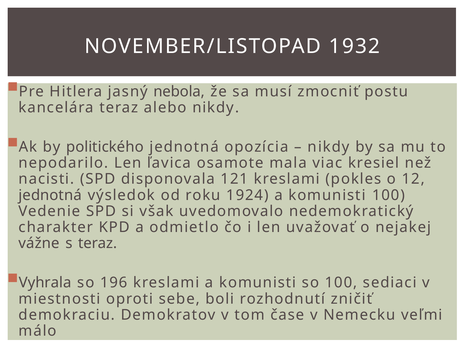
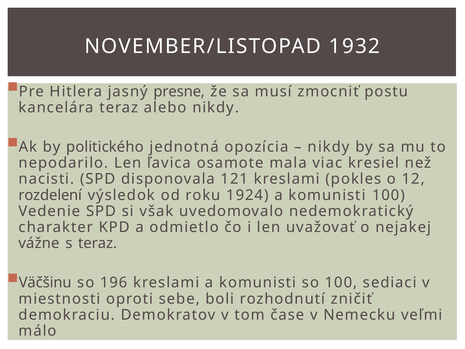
nebola: nebola -> presne (179, 91)
jednotná: jednotná -> rozdelení (50, 195)
Vyhrala: Vyhrala -> Väčšinu (45, 283)
